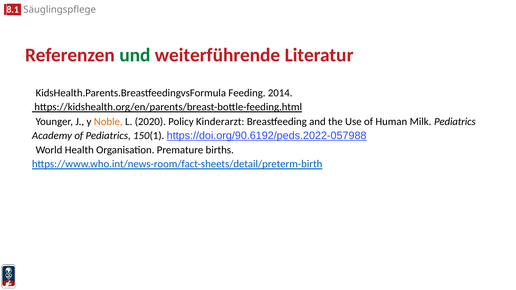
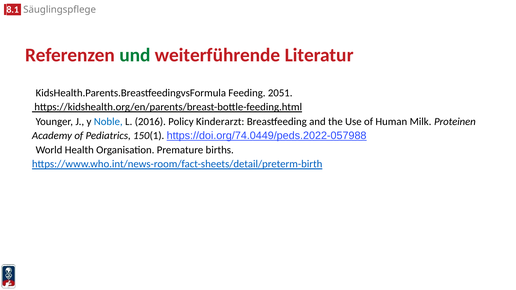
2014: 2014 -> 2051 (280, 93)
Noble colour: orange -> blue (108, 122)
2020: 2020 -> 2016 (150, 122)
Milk Pediatrics: Pediatrics -> Proteinen (455, 122)
https://doi.org/90.6192/peds.2022-057988: https://doi.org/90.6192/peds.2022-057988 -> https://doi.org/74.0449/peds.2022-057988 (267, 136)
